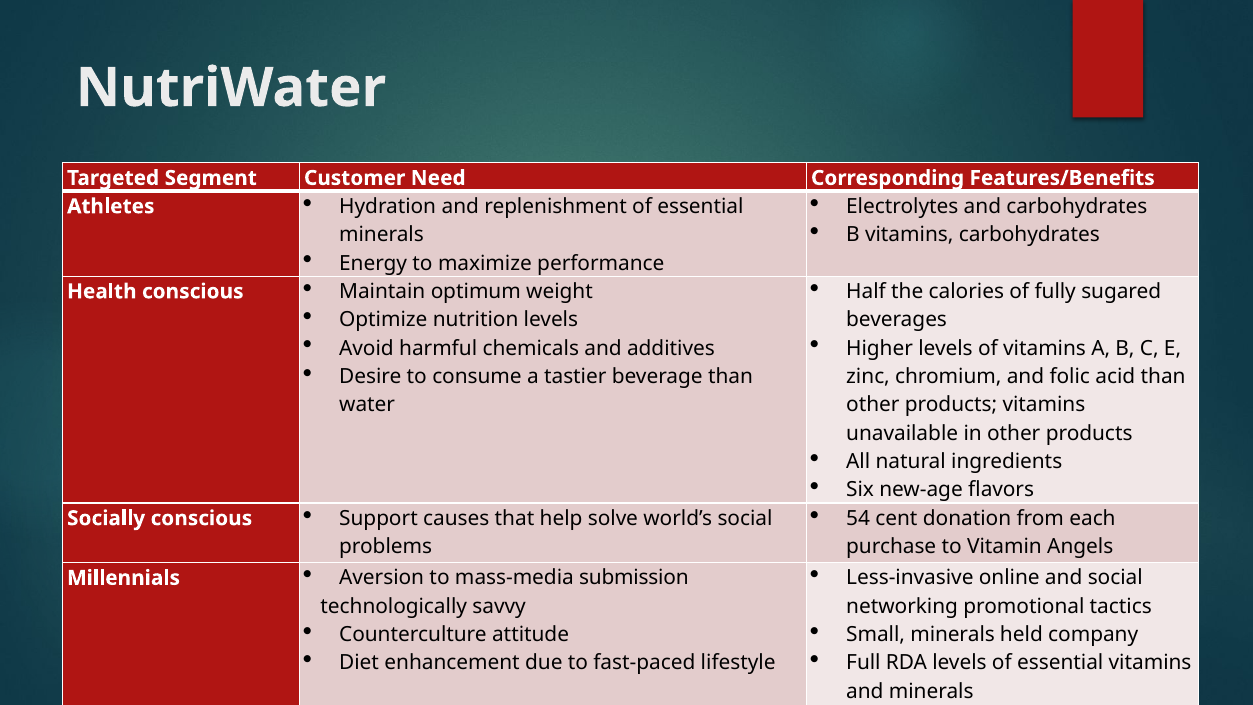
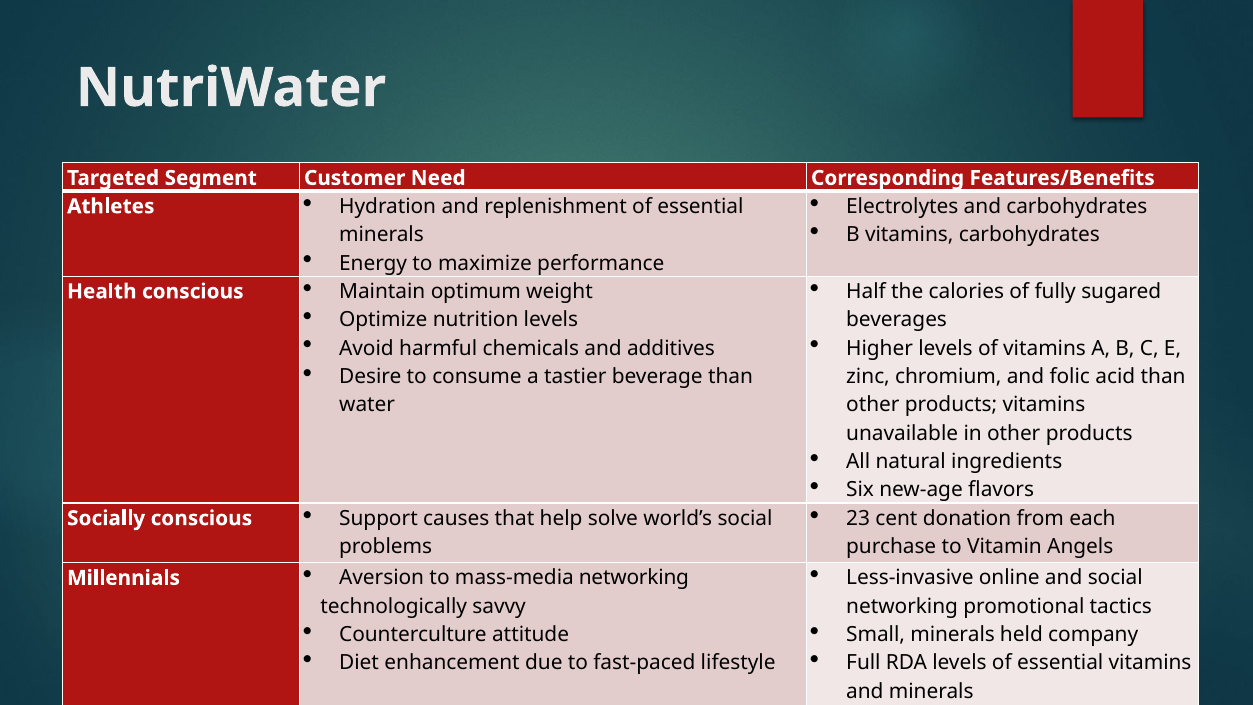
54: 54 -> 23 (858, 518)
mass-media submission: submission -> networking (634, 578)
